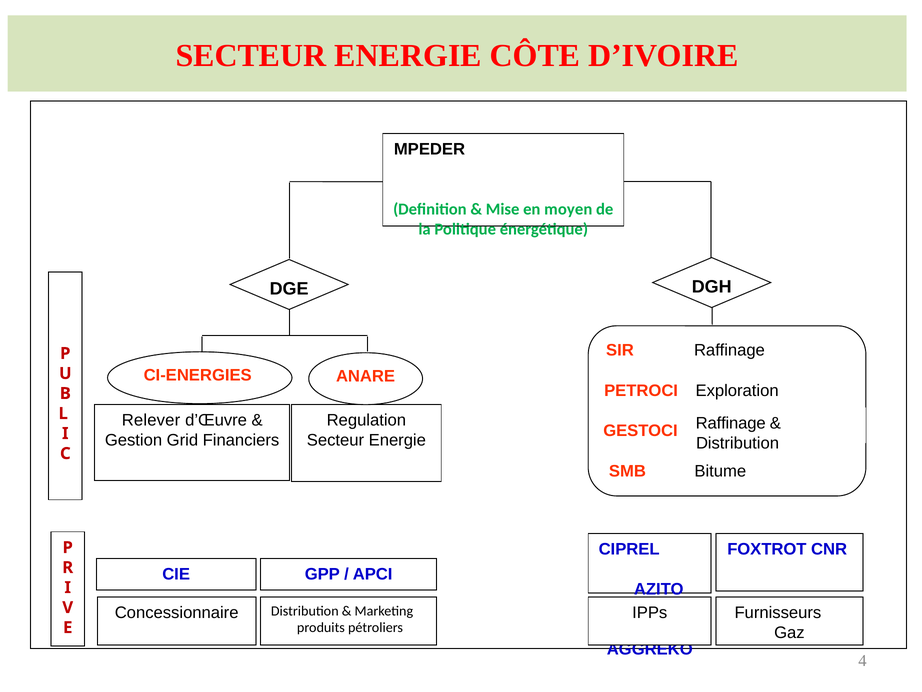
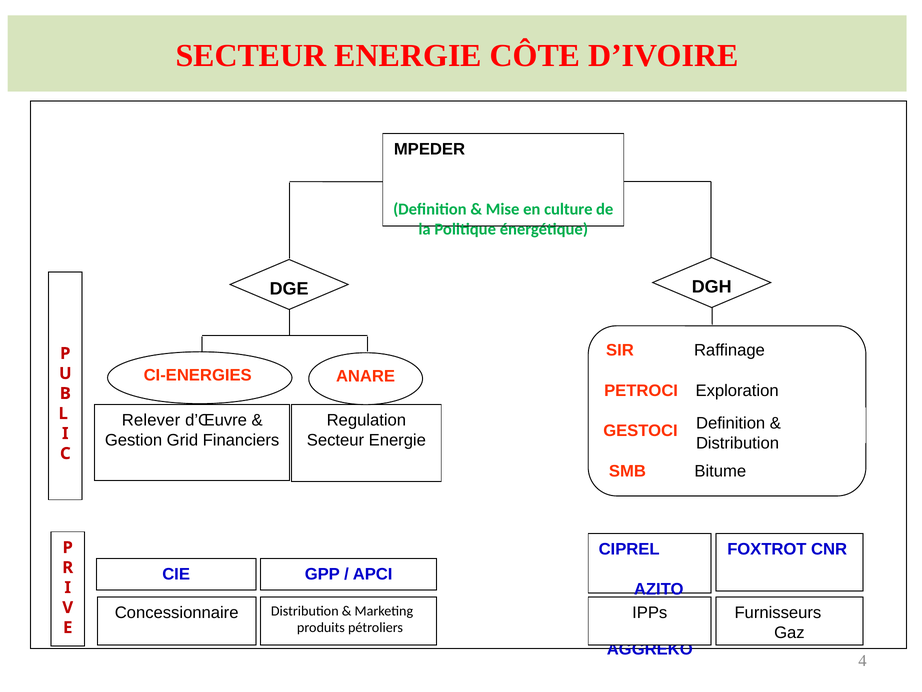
moyen: moyen -> culture (568, 209)
Raffinage: Raffinage -> Definition (731, 423)
